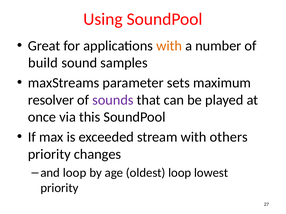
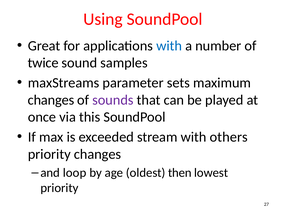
with colour: orange -> blue (169, 46)
build: build -> twice (43, 63)
resolver: resolver -> changes (51, 100)
oldest loop: loop -> then (180, 173)
